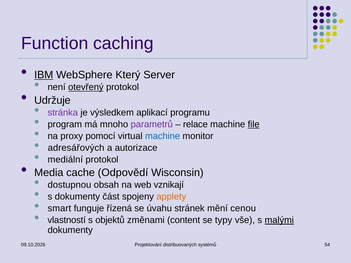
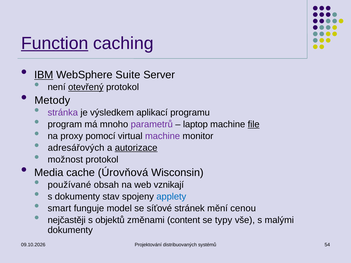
Function underline: none -> present (55, 43)
Který: Který -> Suite (128, 75)
Udržuje: Udržuje -> Metody (52, 100)
relace: relace -> laptop (195, 124)
machine colour: blue -> purple (163, 136)
autorizace underline: none -> present (136, 148)
mediální: mediální -> možnost (65, 160)
Odpovědí: Odpovědí -> Úrovňová (123, 173)
dostupnou: dostupnou -> používané (69, 185)
část: část -> stav (111, 197)
applety colour: orange -> blue (171, 197)
řízená: řízená -> model (119, 209)
úvahu: úvahu -> síťové (159, 209)
vlastností: vlastností -> nejčastěji (67, 220)
malými underline: present -> none (279, 220)
